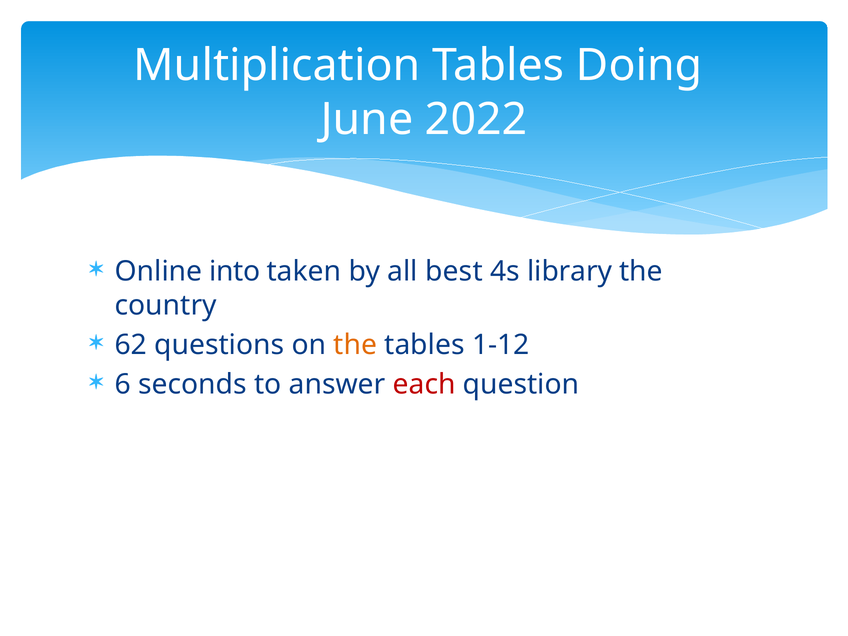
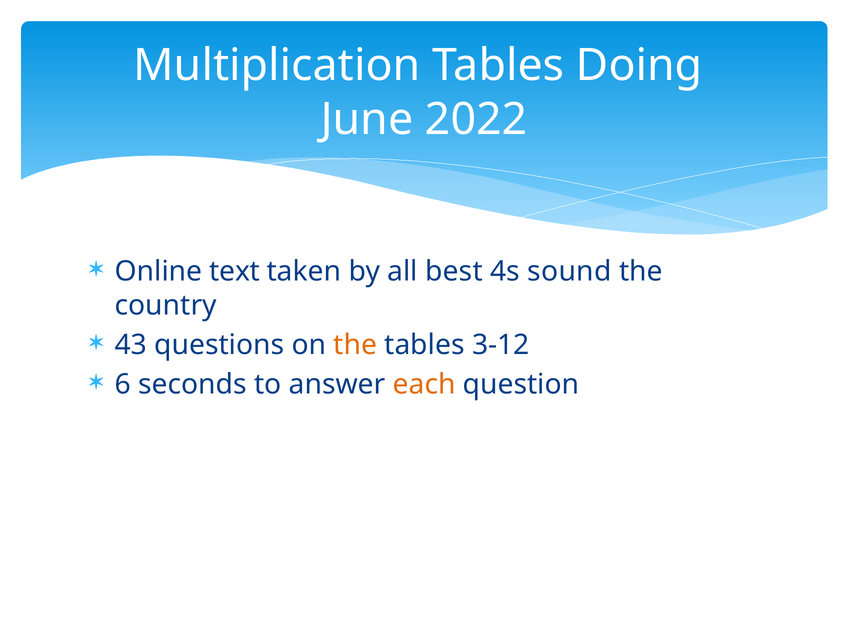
into: into -> text (235, 271)
library: library -> sound (569, 271)
62: 62 -> 43 (131, 345)
1-12: 1-12 -> 3-12 (501, 345)
each colour: red -> orange (424, 384)
